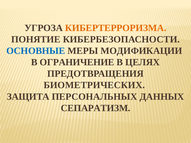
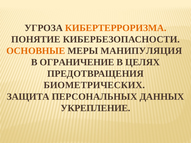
ОСНОВНЫЕ colour: blue -> orange (36, 51)
МОДИФИКАЦИИ: МОДИФИКАЦИИ -> МАНИПУЛЯЦИЯ (141, 51)
СЕПАРАТИЗМ: СЕПАРАТИЗМ -> УКРЕПЛЕНИЕ (96, 108)
